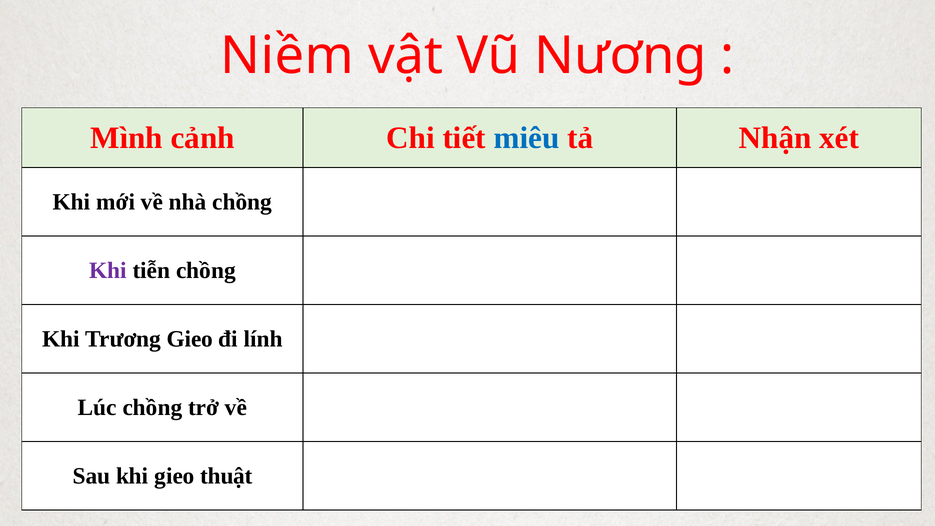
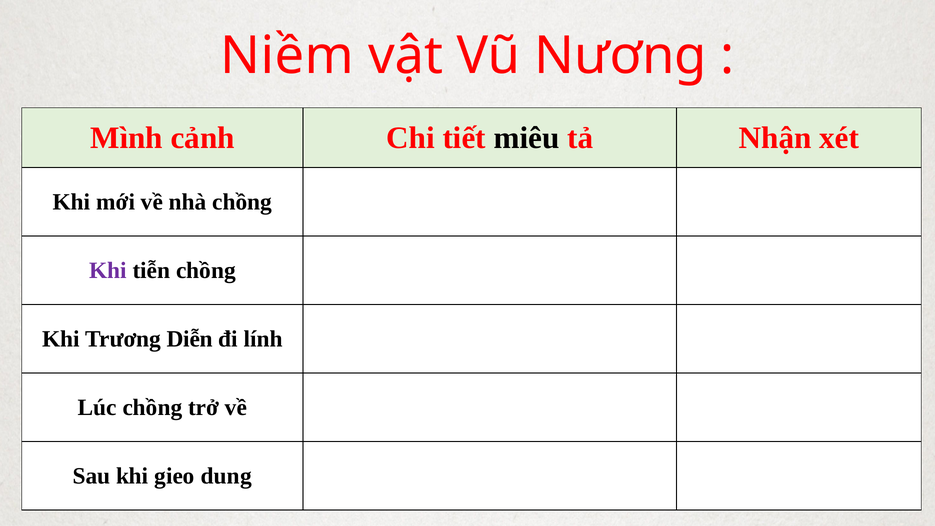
miêu colour: blue -> black (526, 138)
Trương Gieo: Gieo -> Diễn (190, 339)
thuật: thuật -> dung (226, 476)
